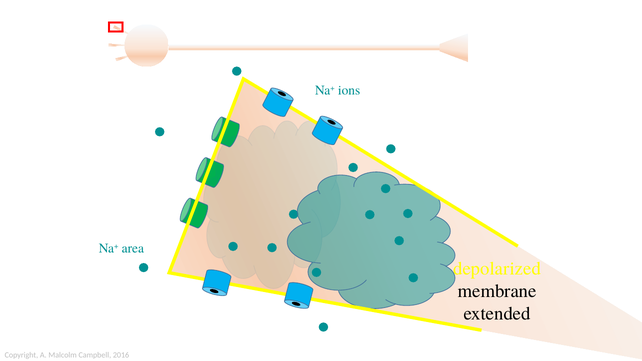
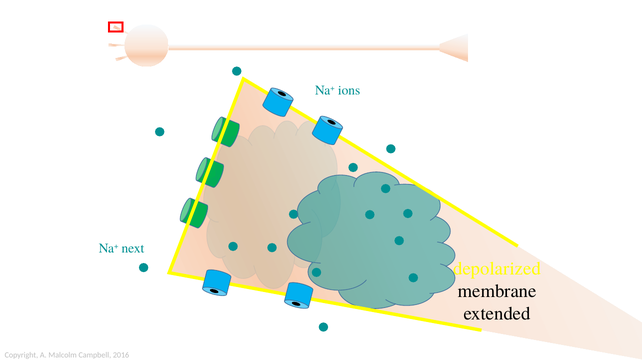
area: area -> next (133, 249)
